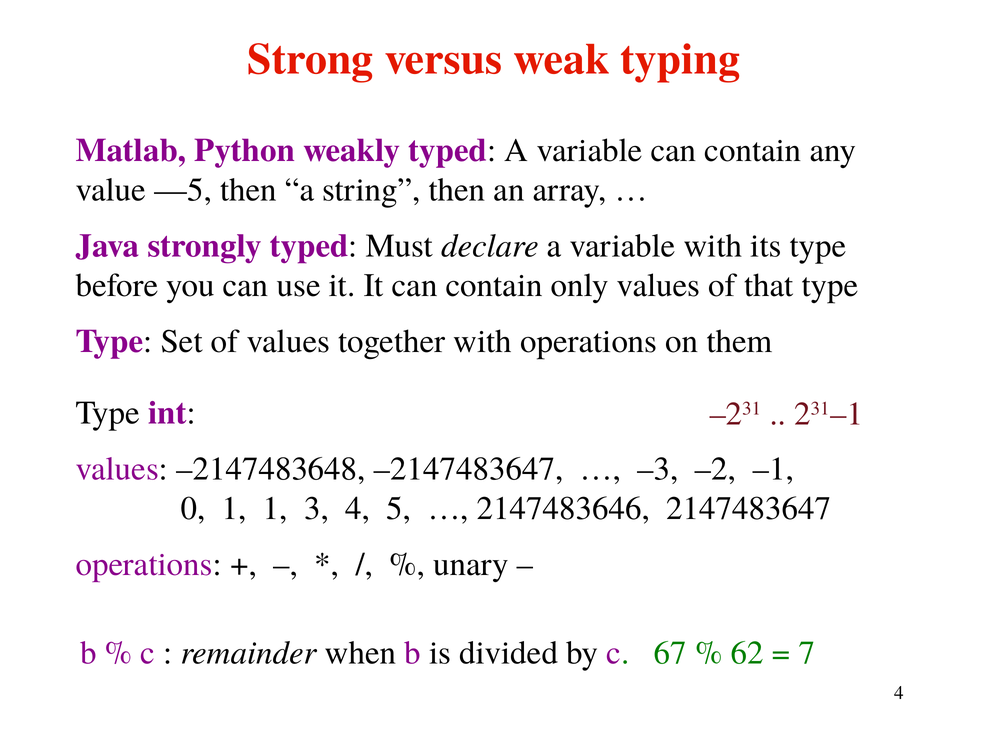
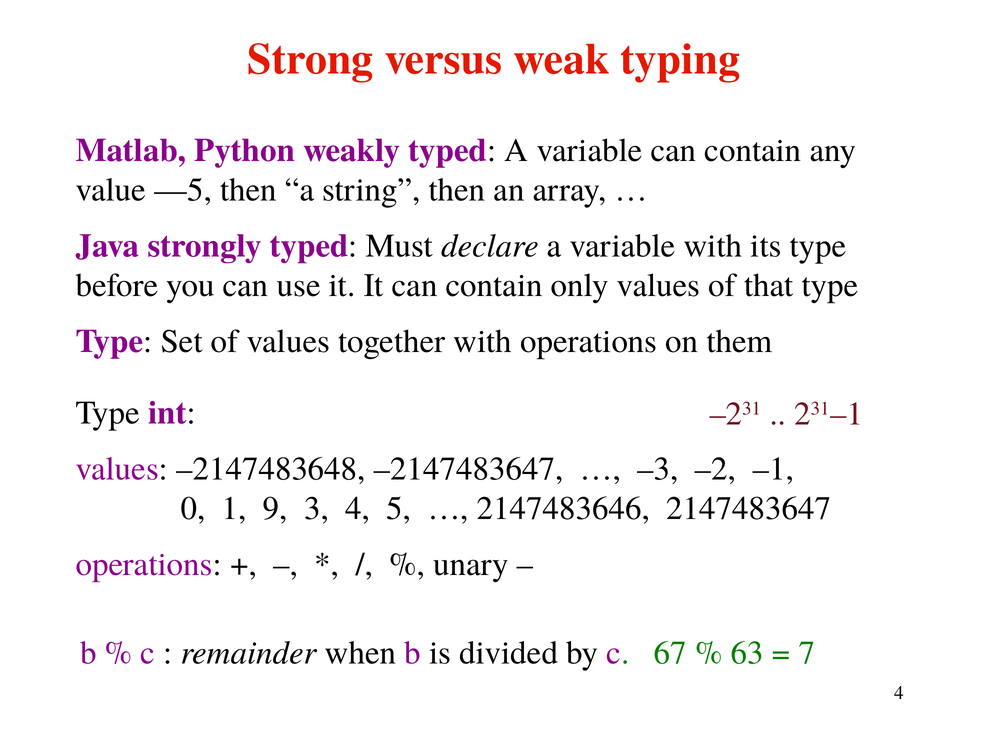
1 1: 1 -> 9 (275, 509)
62: 62 -> 63 (747, 653)
